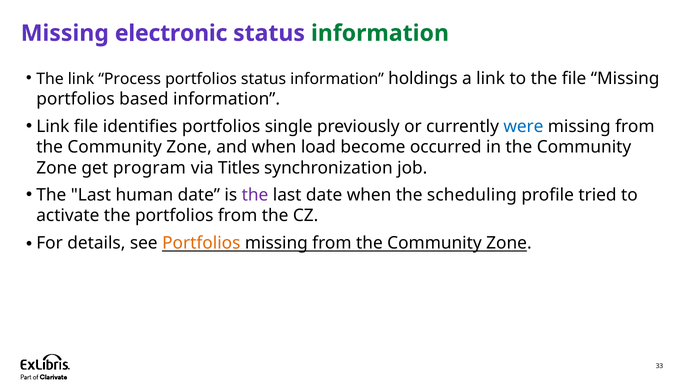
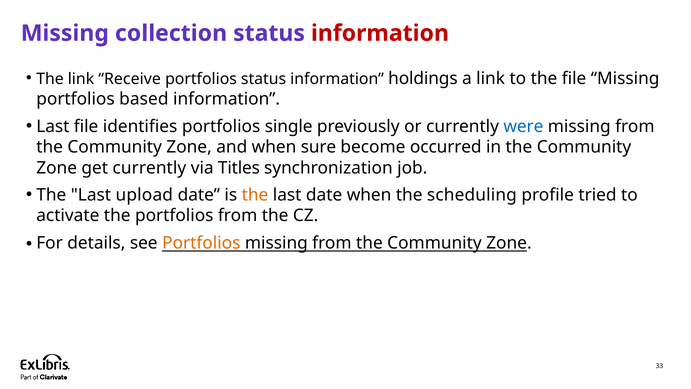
electronic: electronic -> collection (171, 33)
information colour: green -> red (380, 33)
Process: Process -> Receive (130, 79)
Link: Link -> Last (53, 126)
load: load -> sure (318, 147)
get program: program -> currently (149, 168)
human: human -> upload (144, 195)
the colour: purple -> orange (255, 195)
